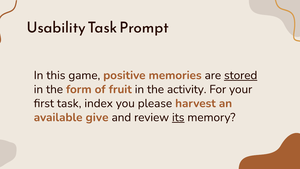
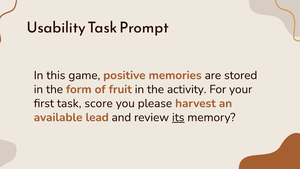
stored underline: present -> none (241, 75)
index: index -> score (99, 103)
give: give -> lead (97, 117)
